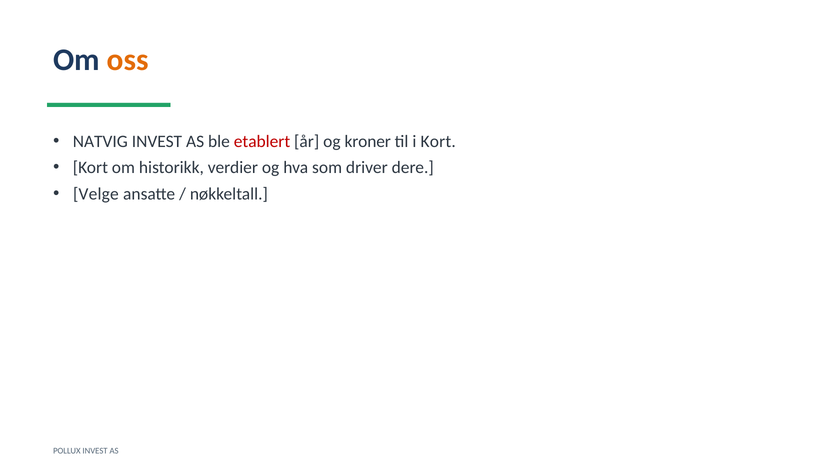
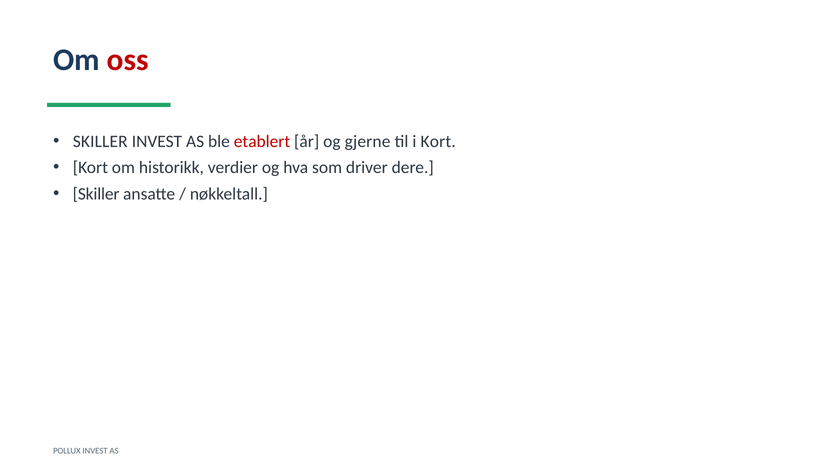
oss colour: orange -> red (128, 60)
NATVIG: NATVIG -> SKILLER (100, 142)
kroner: kroner -> gjerne (368, 142)
Velge: Velge -> Skiller (96, 194)
